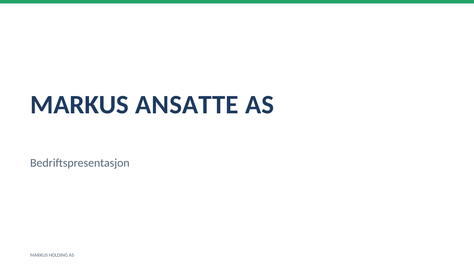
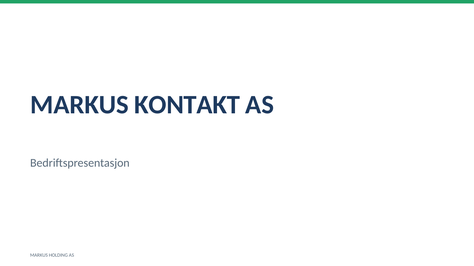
ANSATTE: ANSATTE -> KONTAKT (187, 105)
